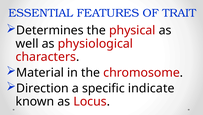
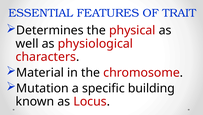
Direction: Direction -> Mutation (42, 89)
indicate: indicate -> building (151, 89)
